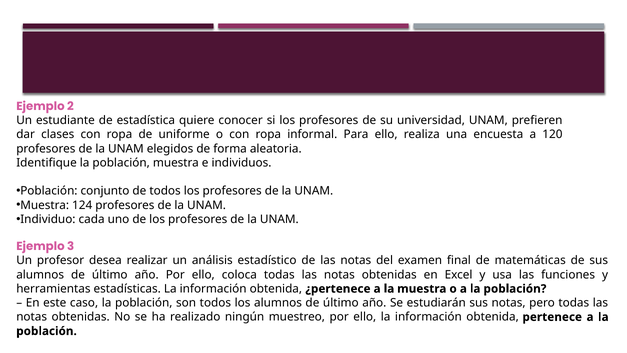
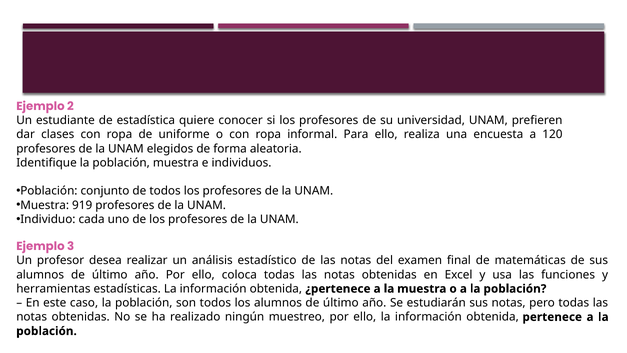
124: 124 -> 919 (82, 205)
